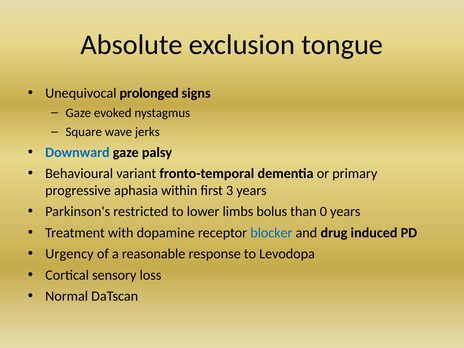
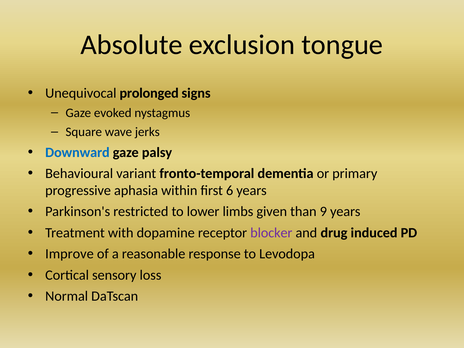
3: 3 -> 6 (230, 190)
bolus: bolus -> given (272, 212)
0: 0 -> 9 (323, 212)
blocker colour: blue -> purple (271, 233)
Urgency: Urgency -> Improve (69, 254)
